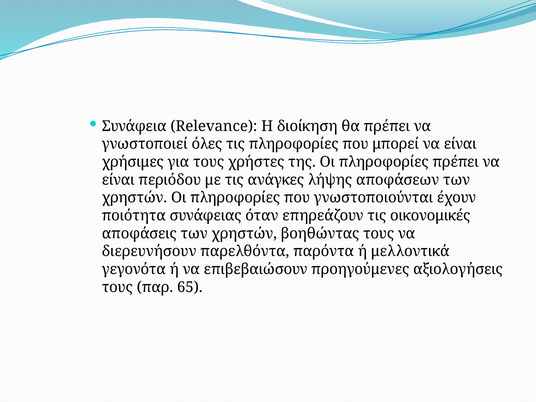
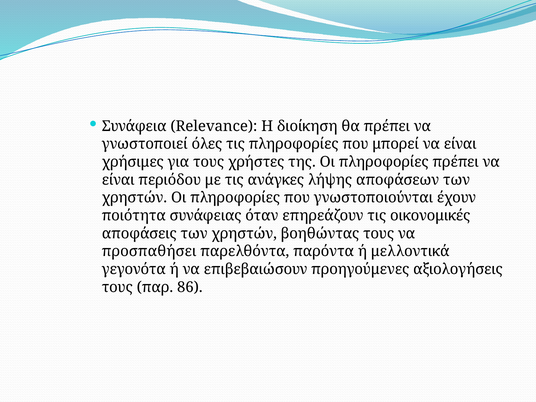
διερευνήσουν: διερευνήσουν -> προσπαθήσει (149, 251)
65: 65 -> 86 (190, 287)
